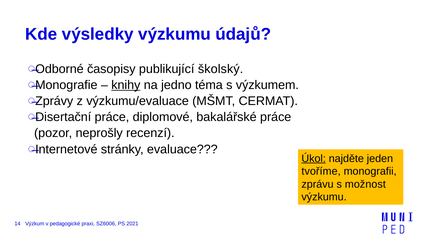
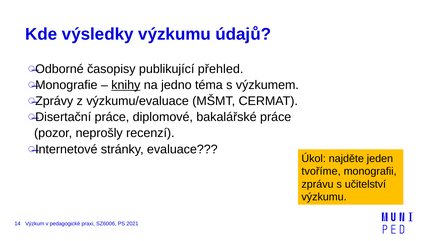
školský: školský -> přehled (221, 69)
Úkol underline: present -> none (314, 158)
možnost: možnost -> učitelství (365, 184)
